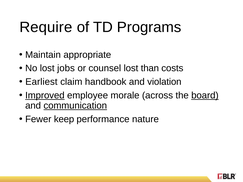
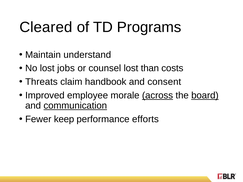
Require: Require -> Cleared (46, 27)
appropriate: appropriate -> understand (87, 55)
Earliest: Earliest -> Threats (41, 82)
violation: violation -> consent (164, 82)
Improved underline: present -> none (45, 96)
across underline: none -> present (158, 96)
nature: nature -> efforts (145, 119)
